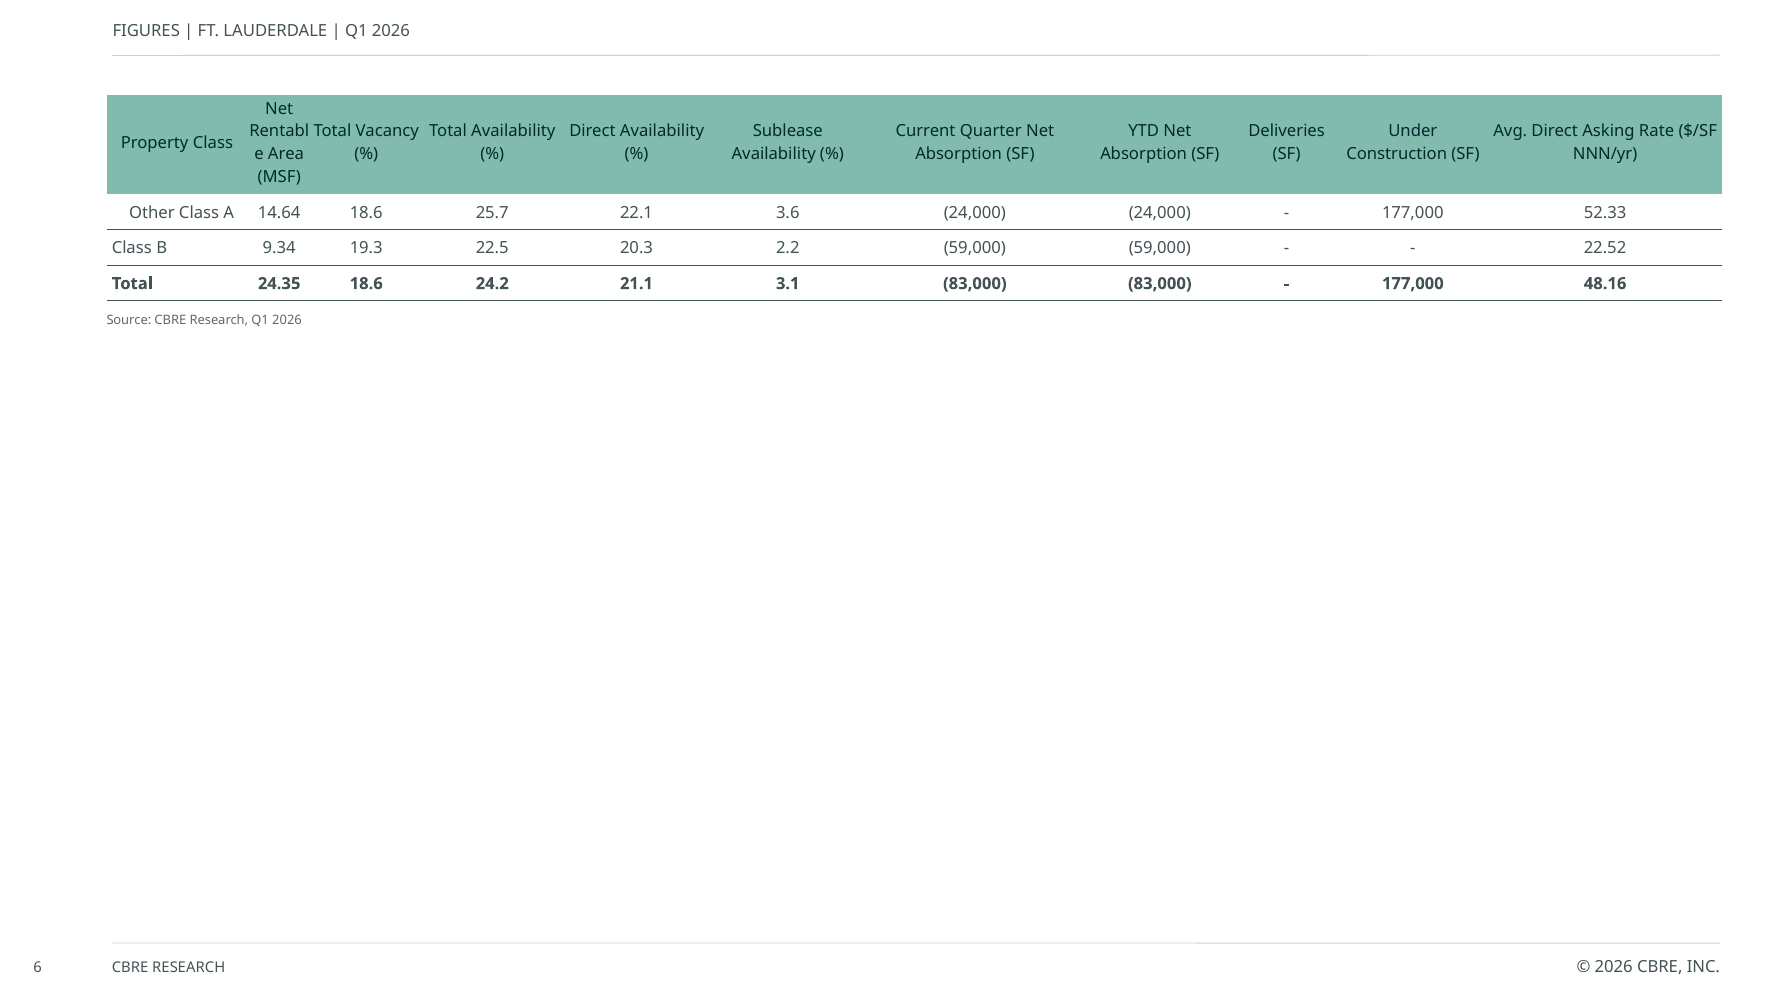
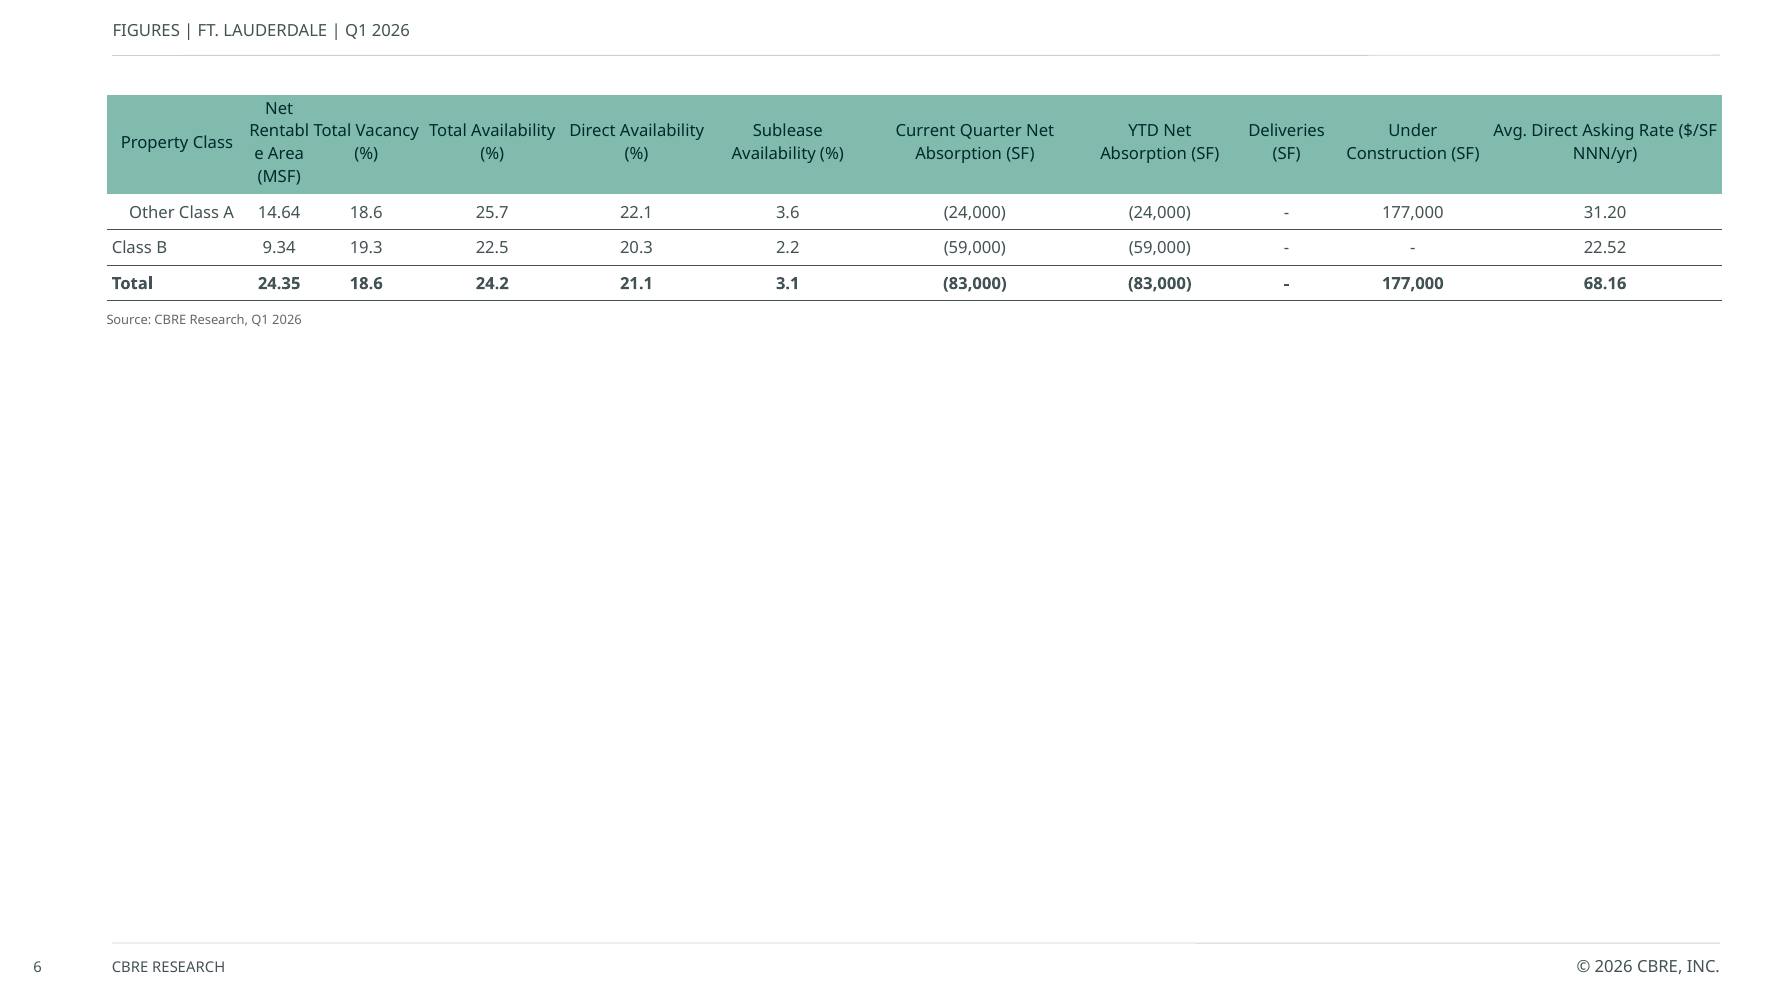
52.33: 52.33 -> 31.20 (1605, 213)
48.16: 48.16 -> 68.16 (1605, 284)
